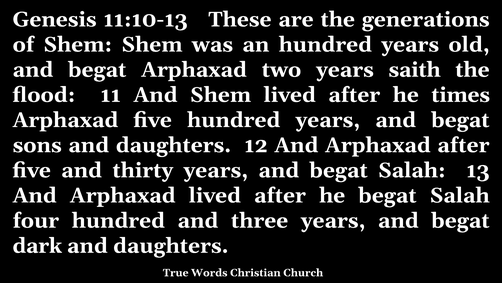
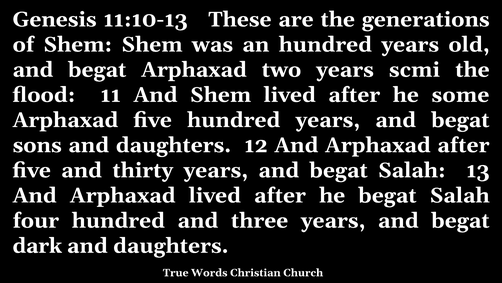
saith: saith -> scmi (414, 70)
times: times -> some (460, 95)
